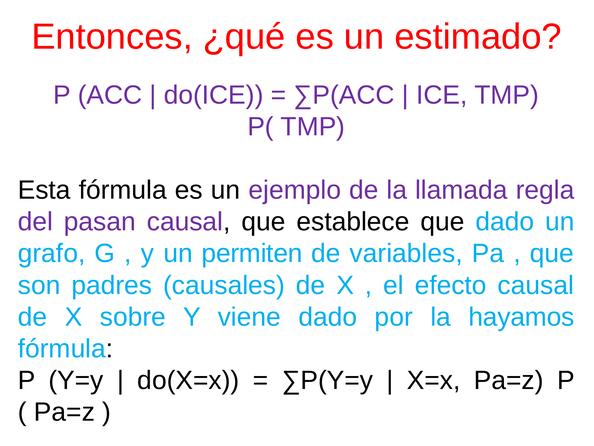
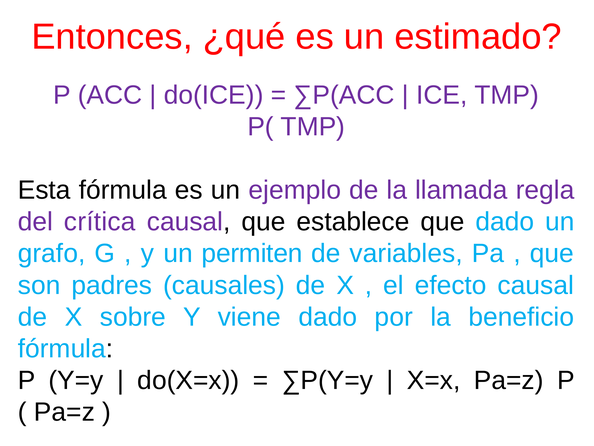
pasan: pasan -> crítica (100, 222)
hayamos: hayamos -> beneficio (521, 317)
